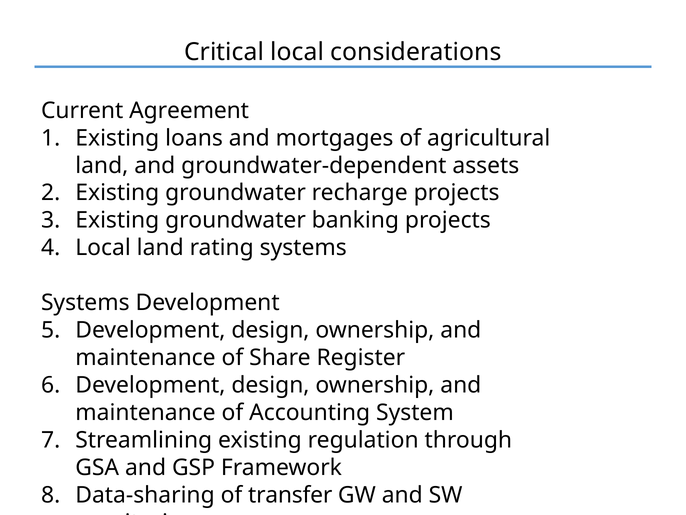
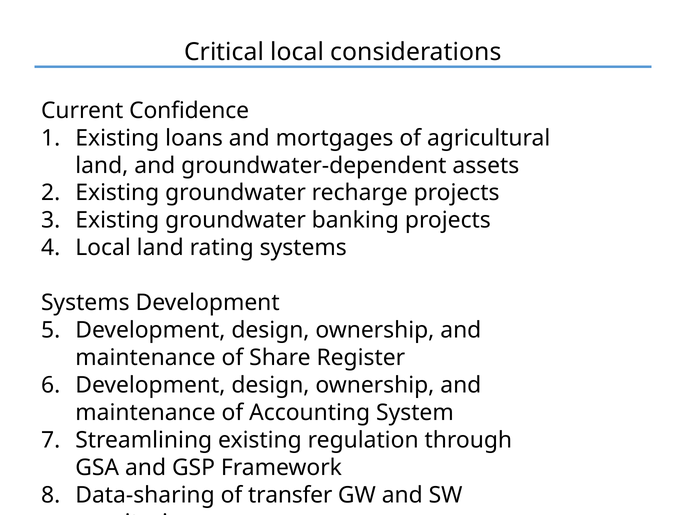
Agreement: Agreement -> Confidence (189, 110)
